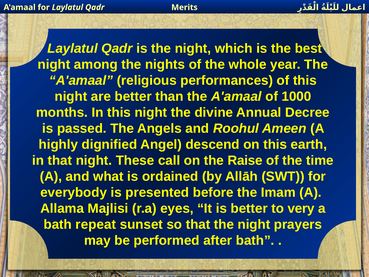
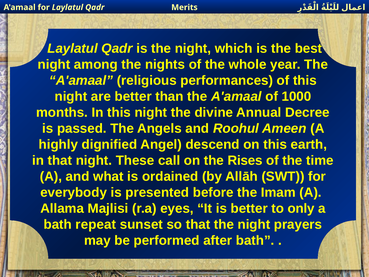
Raise: Raise -> Rises (245, 160)
very: very -> only (301, 208)
